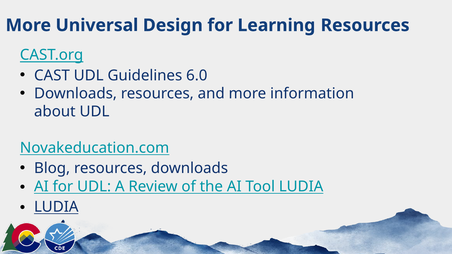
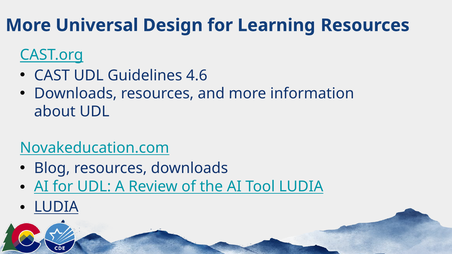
6.0: 6.0 -> 4.6 (197, 76)
